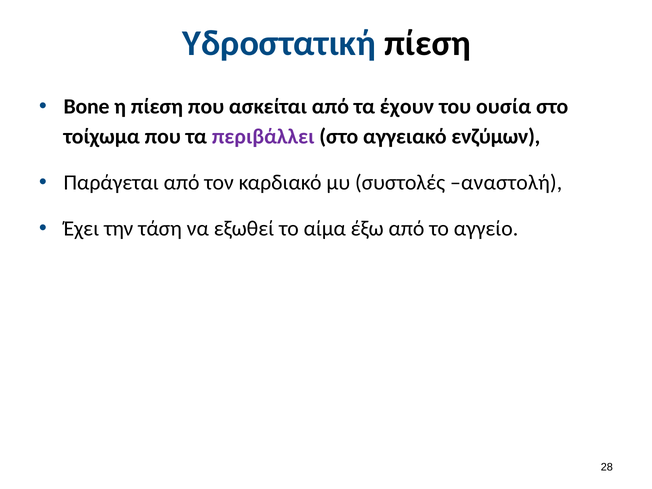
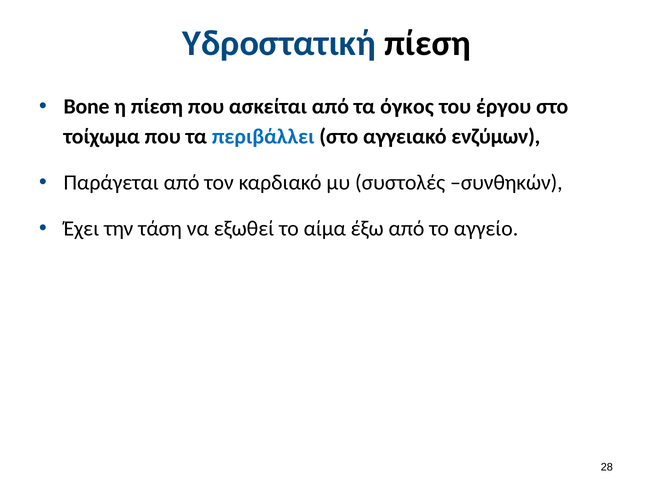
έχουν: έχουν -> όγκος (407, 107)
ουσία: ουσία -> έργου (504, 107)
περιβάλλει colour: purple -> blue (263, 137)
αναστολή: αναστολή -> συνθηκών (506, 183)
